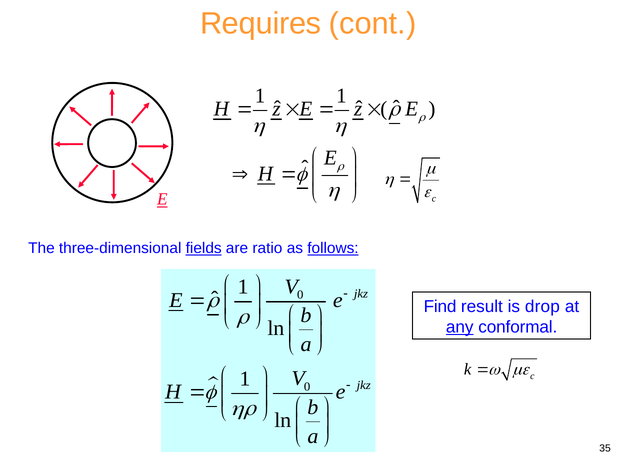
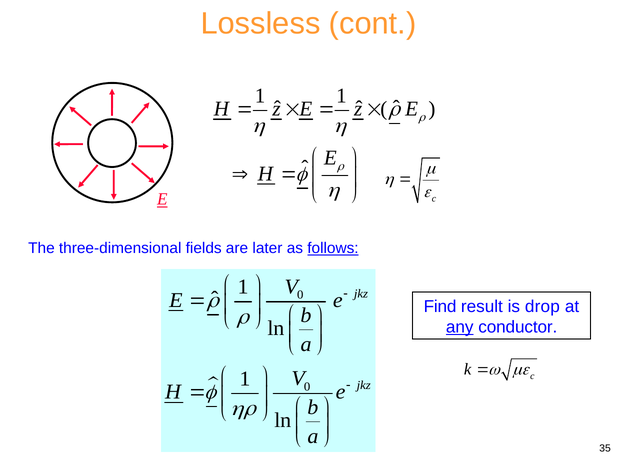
Requires: Requires -> Lossless (260, 24)
fields underline: present -> none (204, 248)
ratio: ratio -> later (267, 248)
conformal: conformal -> conductor (518, 327)
